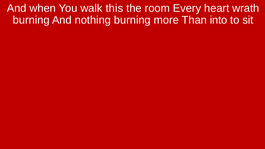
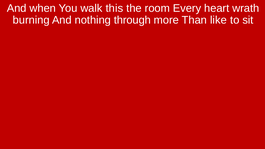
nothing burning: burning -> through (132, 20)
into: into -> like (218, 20)
